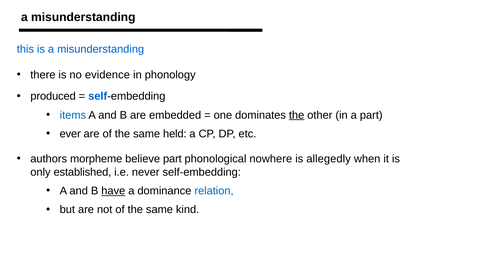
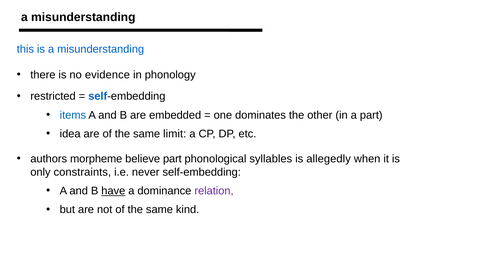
produced: produced -> restricted (53, 96)
the underline: present -> none (297, 115)
ever: ever -> idea (70, 134)
held: held -> limit (175, 134)
nowhere: nowhere -> syllables (271, 159)
established: established -> constraints (82, 172)
relation colour: blue -> purple (214, 191)
